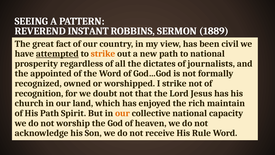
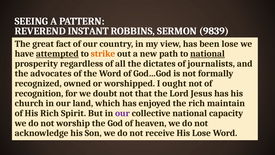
1889: 1889 -> 9839 (214, 31)
been civil: civil -> lose (230, 44)
national underline: none -> present (207, 54)
appointed: appointed -> advocates (51, 73)
I strike: strike -> ought (174, 83)
His Path: Path -> Rich (50, 113)
our colour: orange -> purple (122, 113)
His Rule: Rule -> Lose (201, 133)
